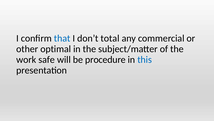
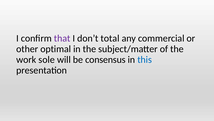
that colour: blue -> purple (62, 38)
safe: safe -> sole (47, 59)
procedure: procedure -> consensus (105, 59)
